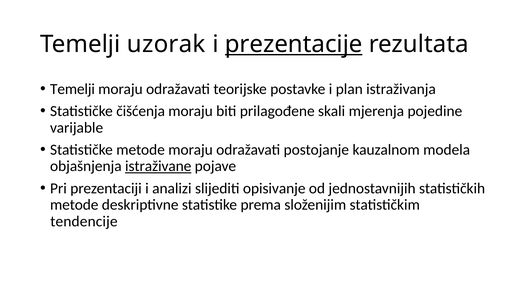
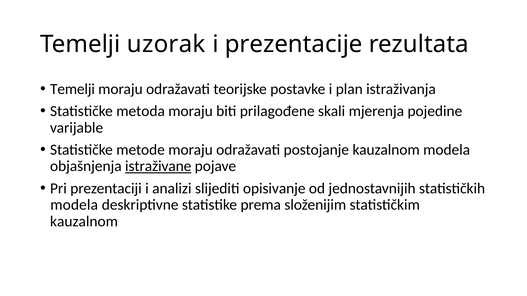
prezentacije underline: present -> none (294, 44)
čišćenja: čišćenja -> metoda (141, 111)
metode: metode -> modela (74, 205)
tendencije: tendencije -> kauzalnom (84, 222)
